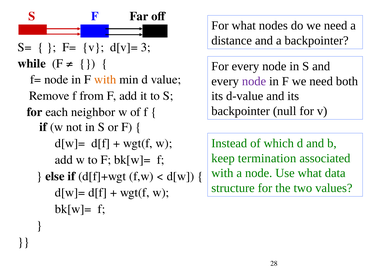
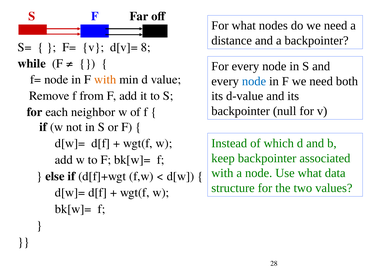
3: 3 -> 8 (146, 47)
node colour: purple -> blue (254, 81)
keep termination: termination -> backpointer (267, 158)
